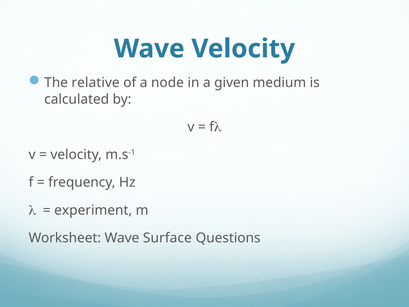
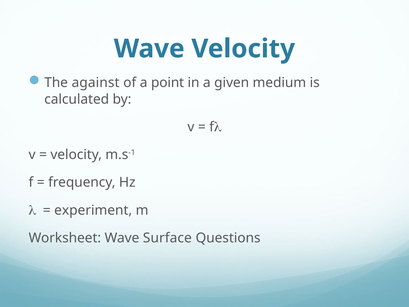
relative: relative -> against (96, 83)
node: node -> point (168, 83)
